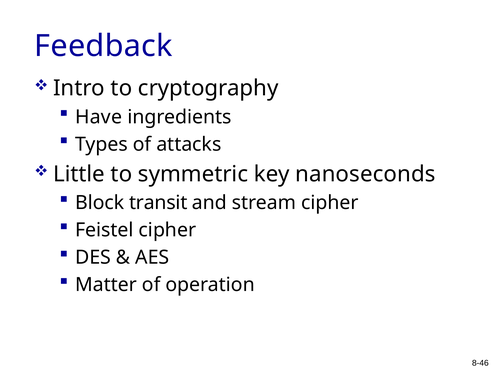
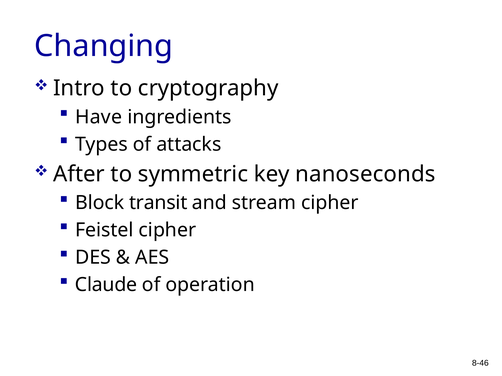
Feedback: Feedback -> Changing (104, 46)
Little: Little -> After (79, 174)
Matter: Matter -> Claude (106, 285)
